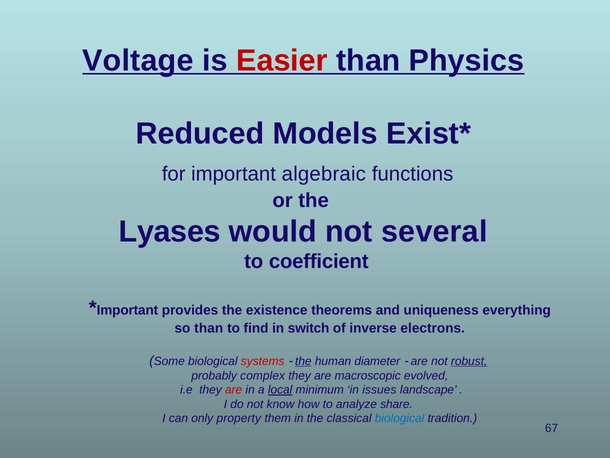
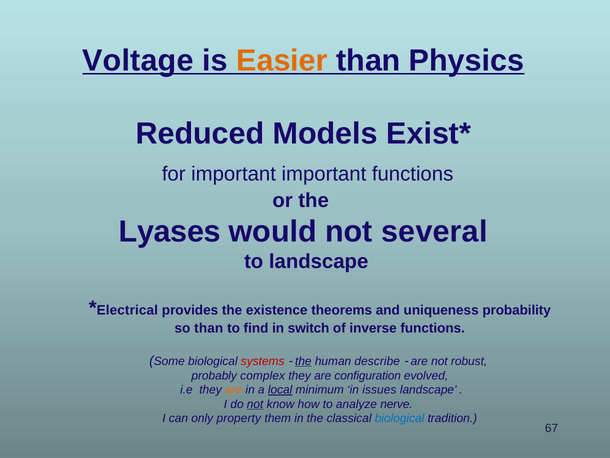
Easier colour: red -> orange (282, 60)
important algebraic: algebraic -> important (324, 174)
to coefficient: coefficient -> landscape (319, 261)
Important: Important -> Electrical (127, 310)
everything: everything -> probability (517, 310)
inverse electrons: electrons -> functions (433, 328)
diameter: diameter -> describe (377, 361)
robust underline: present -> none (469, 361)
macroscopic: macroscopic -> configuration (368, 375)
are colour: red -> orange (234, 390)
not underline: none -> present (255, 404)
share: share -> nerve (396, 404)
